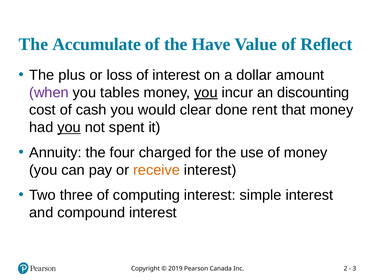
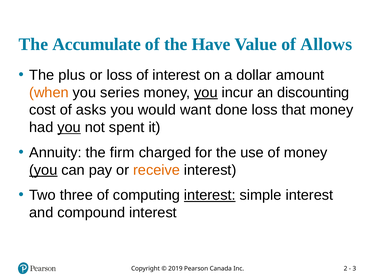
Reflect: Reflect -> Allows (326, 44)
when colour: purple -> orange (49, 93)
tables: tables -> series (120, 93)
cash: cash -> asks (91, 110)
clear: clear -> want (196, 110)
done rent: rent -> loss (265, 110)
four: four -> firm (122, 153)
you underline: none -> present (43, 170)
interest underline: none -> present (210, 196)
